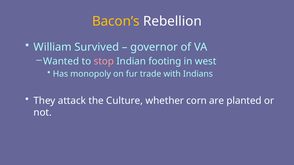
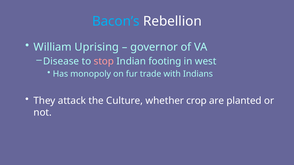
Bacon’s colour: yellow -> light blue (116, 21)
Survived: Survived -> Uprising (97, 47)
Wanted: Wanted -> Disease (61, 61)
corn: corn -> crop (197, 101)
